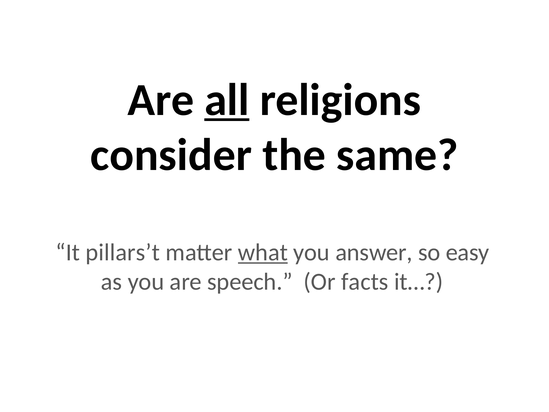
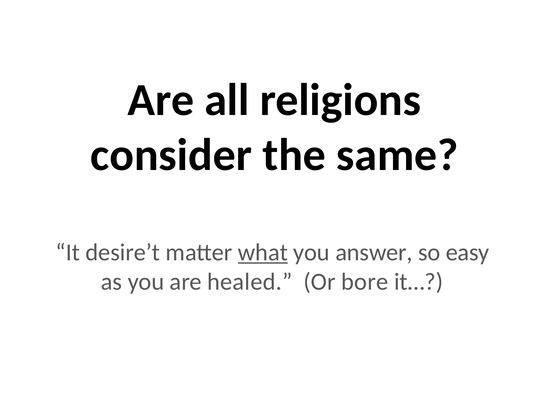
all underline: present -> none (227, 100)
pillars’t: pillars’t -> desire’t (123, 252)
speech: speech -> healed (250, 282)
facts: facts -> bore (365, 282)
